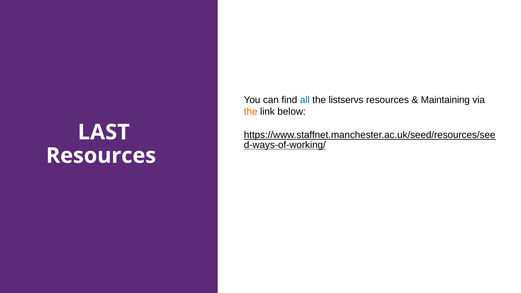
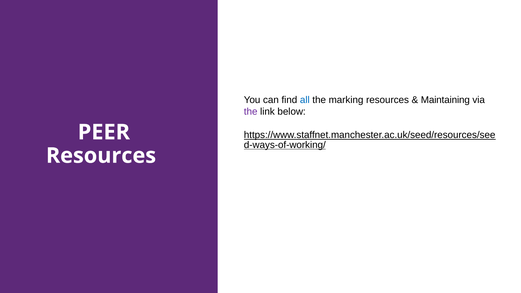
listservs: listservs -> marking (346, 100)
the colour: orange -> purple (251, 112)
LAST: LAST -> PEER (104, 132)
